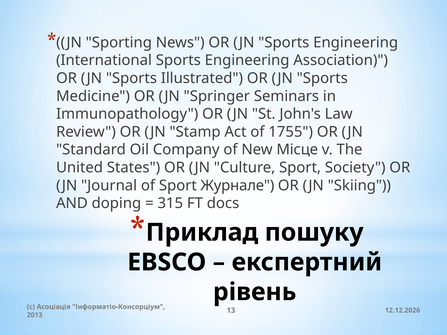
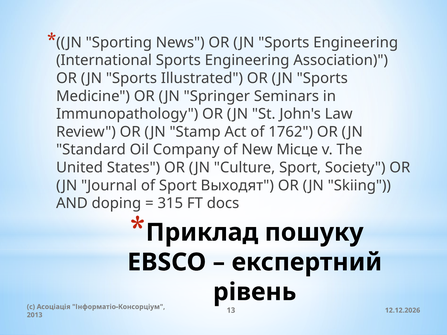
1755: 1755 -> 1762 (291, 132)
Журнале: Журнале -> Выходят (237, 186)
